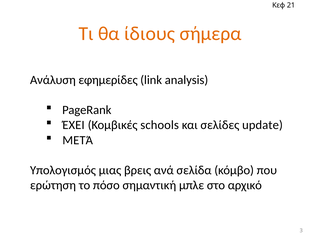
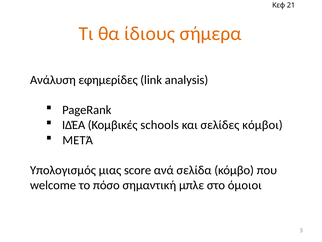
ΈΧΕΙ: ΈΧΕΙ -> ΙΔΈΑ (74, 125)
update: update -> κόμβοι (262, 125)
βρεις: βρεις -> score (138, 170)
ερώτηση: ερώτηση -> welcome (53, 185)
αρχικό: αρχικό -> όμοιοι (245, 185)
